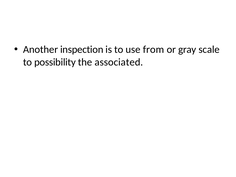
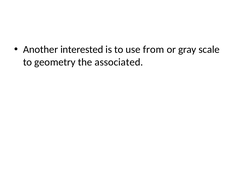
inspection: inspection -> interested (82, 50)
possibility: possibility -> geometry (55, 62)
